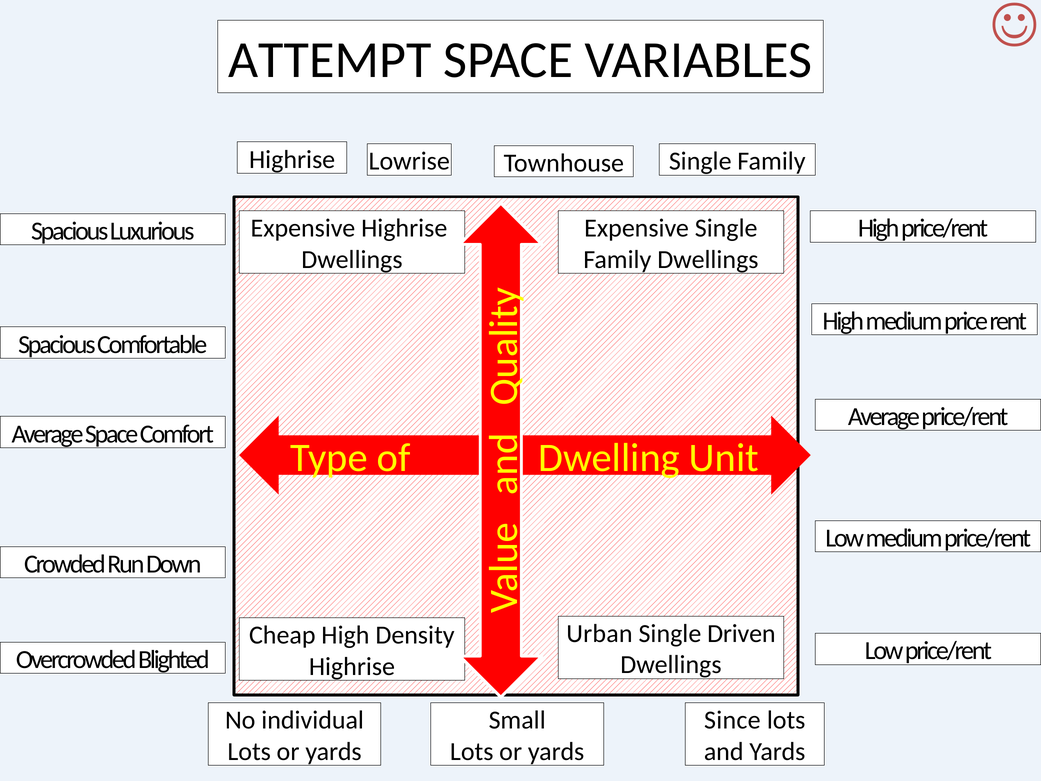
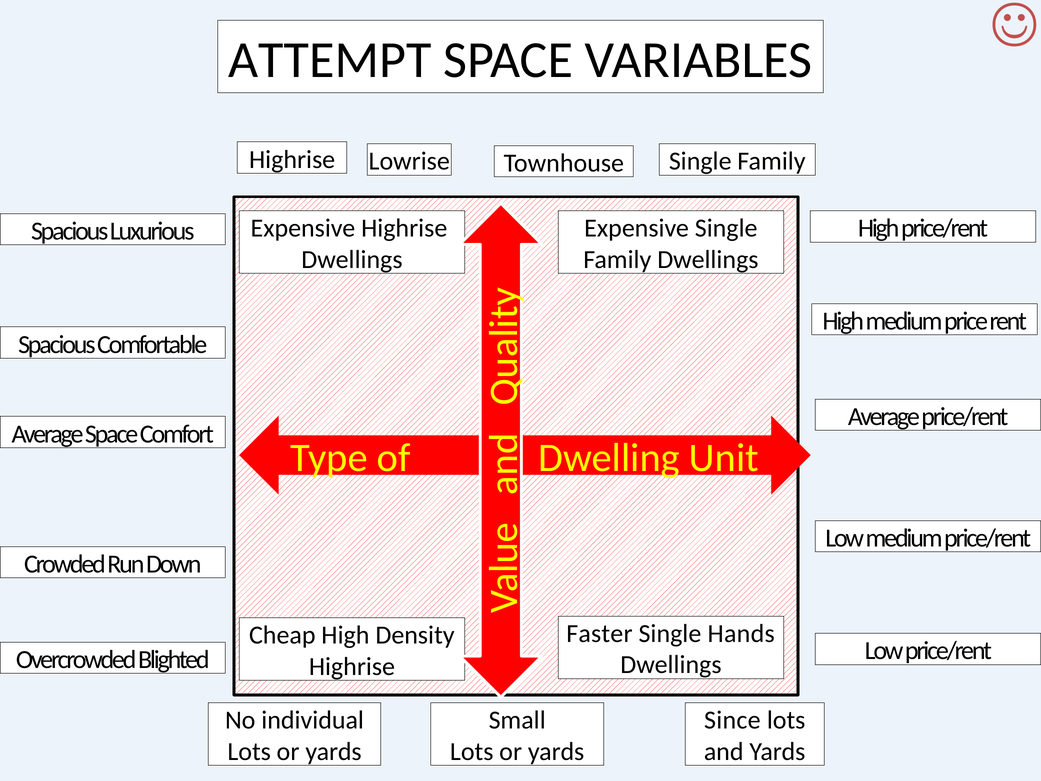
Urban: Urban -> Faster (599, 633)
Driven: Driven -> Hands (741, 633)
